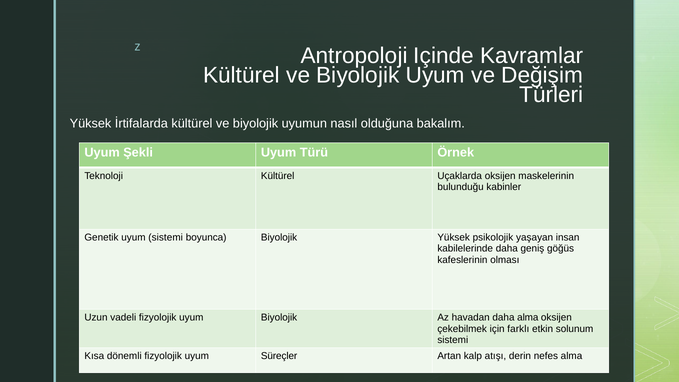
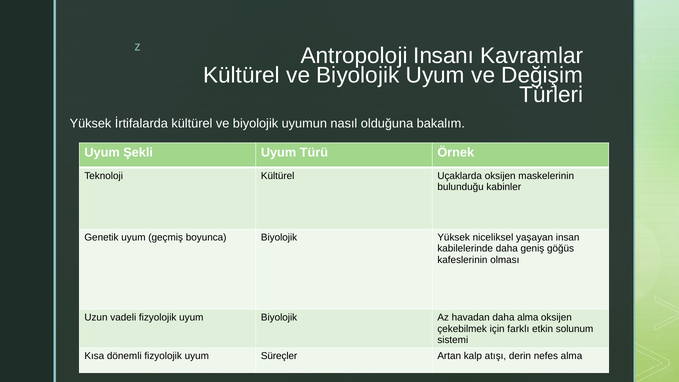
Içinde: Içinde -> Insanı (444, 56)
uyum sistemi: sistemi -> geçmiş (166, 237)
psikolojik: psikolojik -> niceliksel (493, 237)
